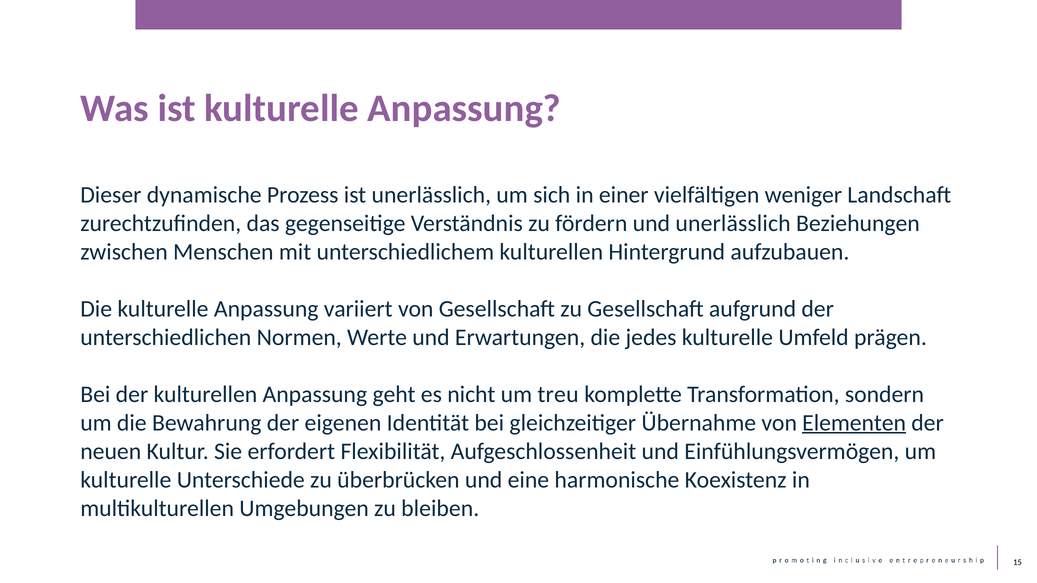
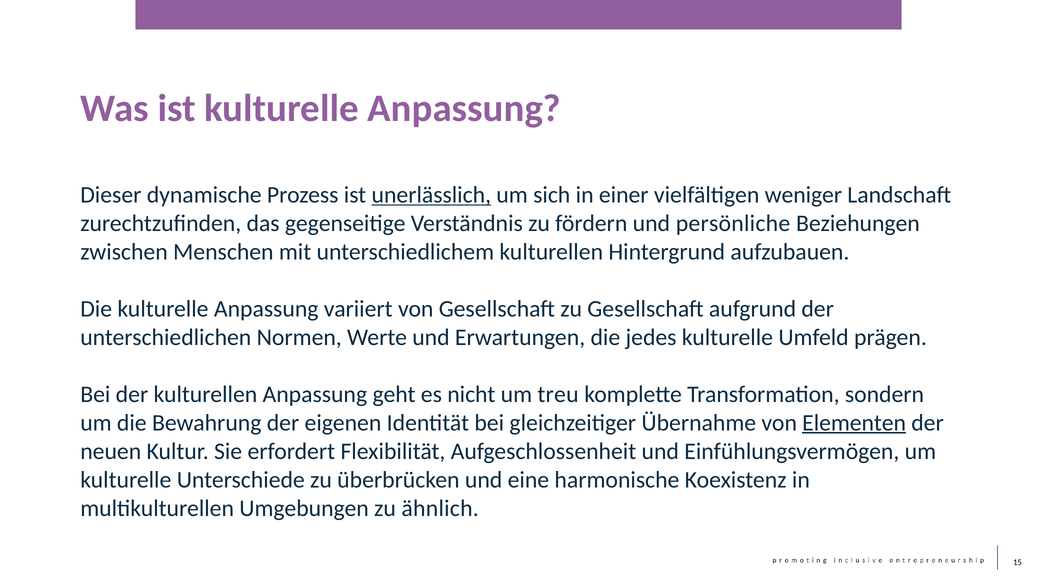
unerlässlich underline: none -> present (431, 195)
und unerlässlich: unerlässlich -> persönliche (733, 223)
bleiben: bleiben -> ähnlich (440, 508)
